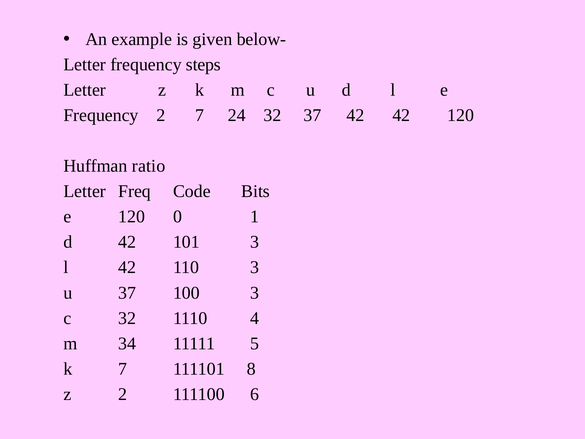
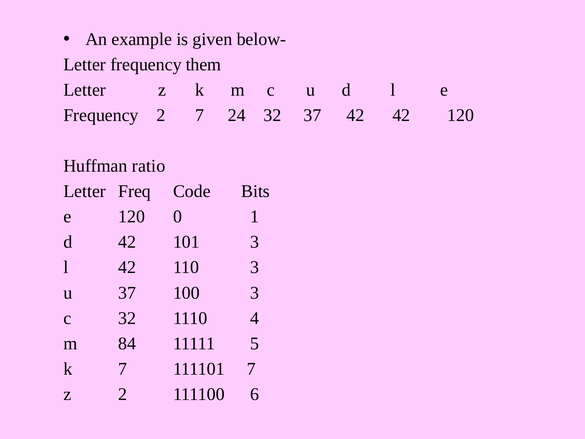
steps: steps -> them (203, 65)
34: 34 -> 84 (127, 343)
111101 8: 8 -> 7 (251, 369)
